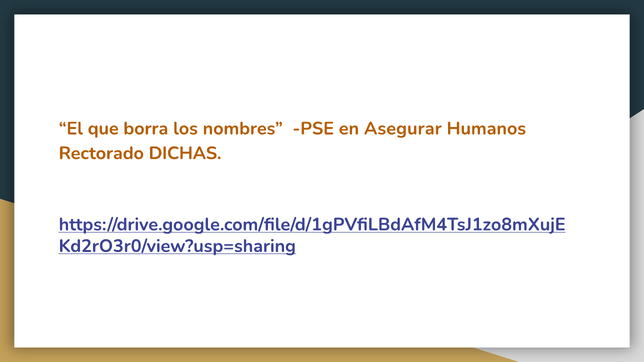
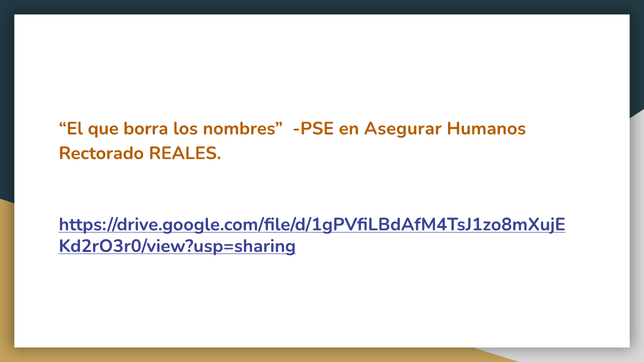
DICHAS: DICHAS -> REALES (185, 153)
